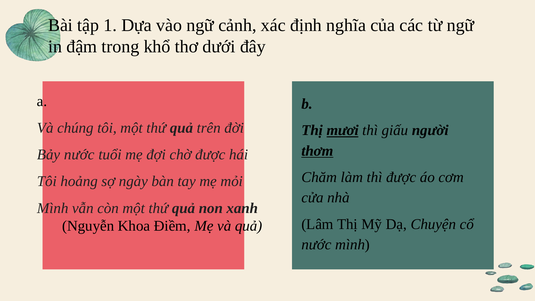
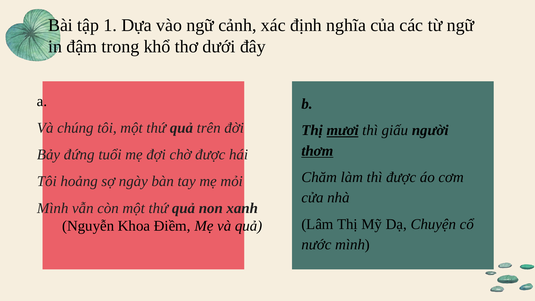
Bảy nước: nước -> đứng (79, 155)
